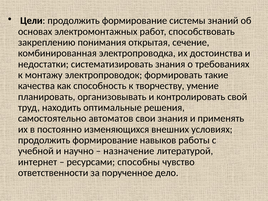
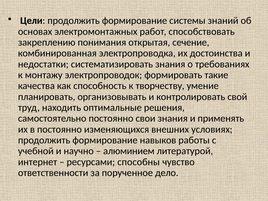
самостоятельно автоматов: автоматов -> постоянно (111, 118)
назначение: назначение -> алюминием (129, 151)
